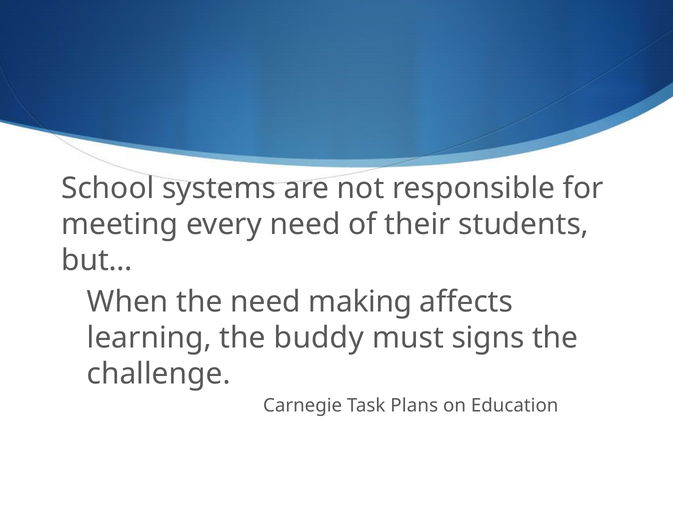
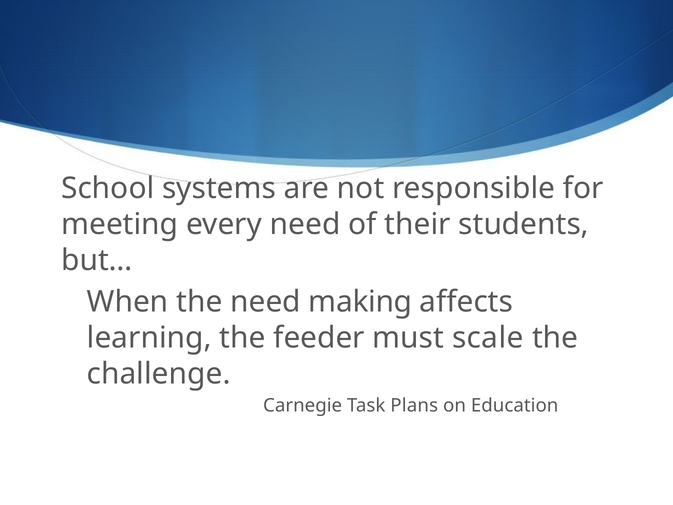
buddy: buddy -> feeder (319, 338)
signs: signs -> scale (488, 338)
